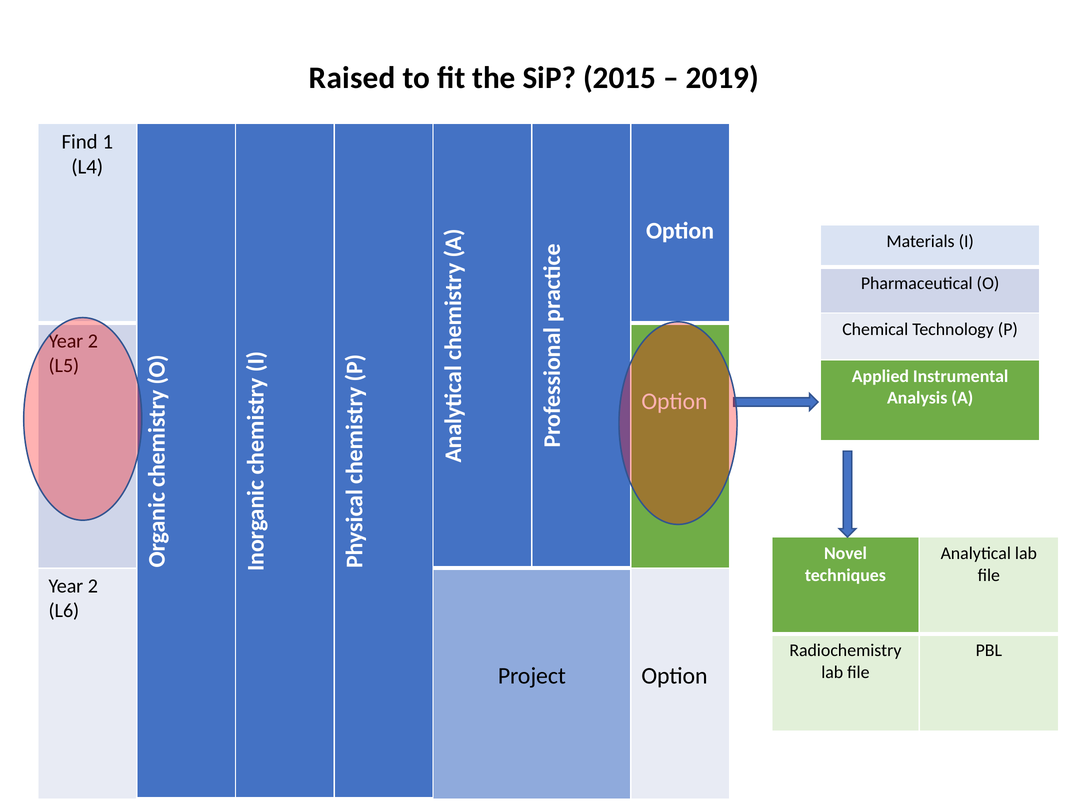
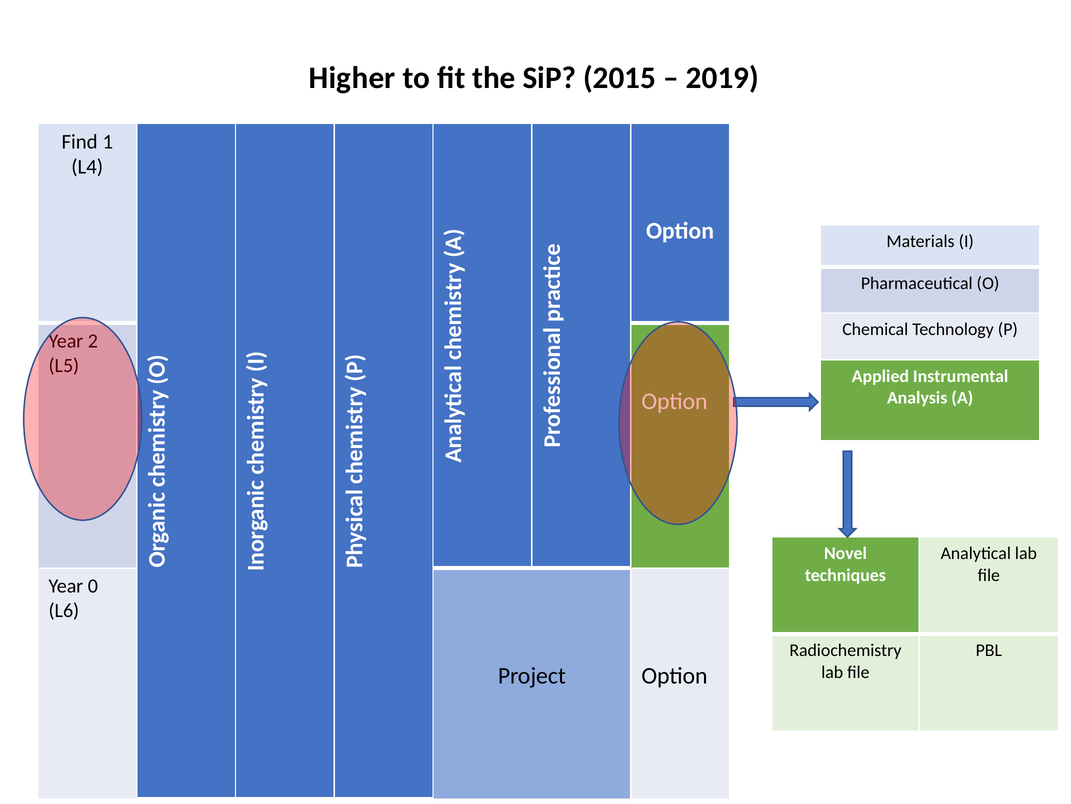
Raised: Raised -> Higher (352, 78)
2: 2 -> 0 (93, 586)
